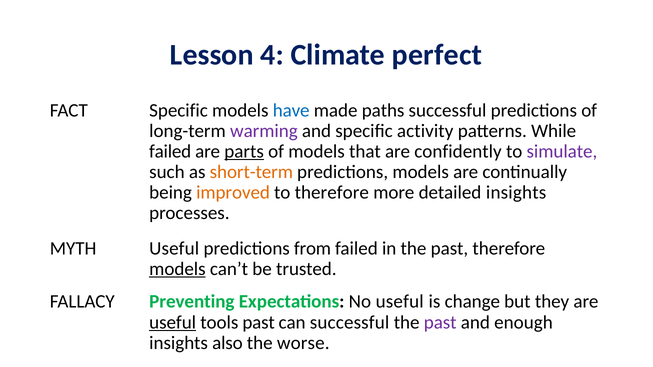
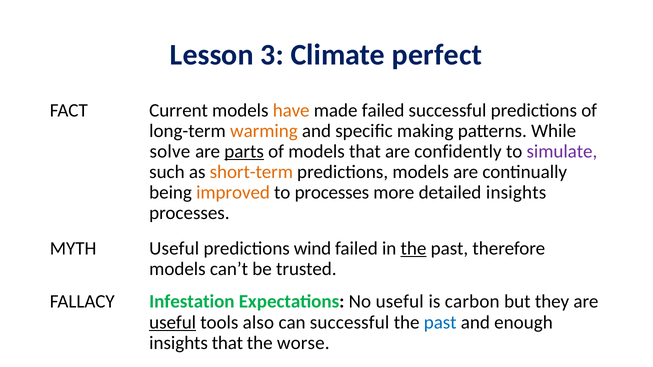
4: 4 -> 3 (272, 55)
FACT Specific: Specific -> Current (179, 110)
have colour: blue -> orange (291, 110)
made paths: paths -> failed (383, 110)
warming colour: purple -> orange (264, 131)
activity: activity -> making (425, 131)
failed: failed -> solve (170, 151)
to therefore: therefore -> processes (332, 193)
from: from -> wind (313, 249)
the underline: none -> present (414, 249)
models underline: present -> none (177, 269)
Preventing: Preventing -> Infestation (192, 302)
change: change -> carbon (472, 302)
tools past: past -> also (258, 322)
past colour: purple -> blue (440, 322)
insights also: also -> that (227, 343)
